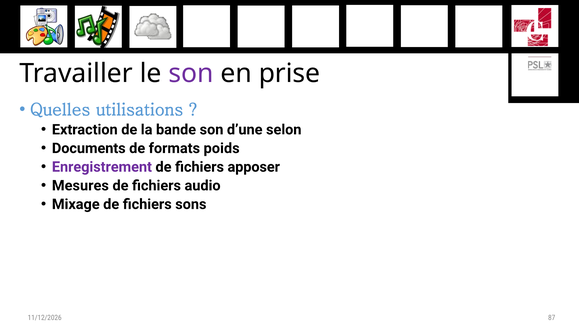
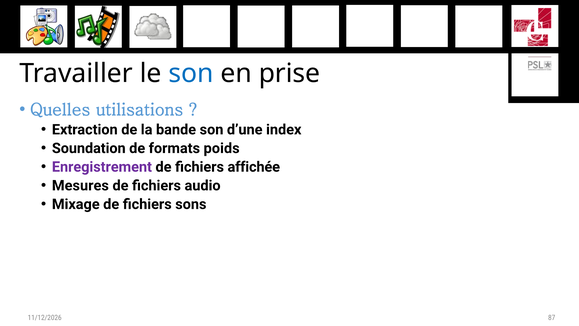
son colour: purple -> blue (191, 73)
selon: selon -> index (284, 129)
Documents: Documents -> Soundation (89, 148)
apposer: apposer -> affichée (254, 167)
